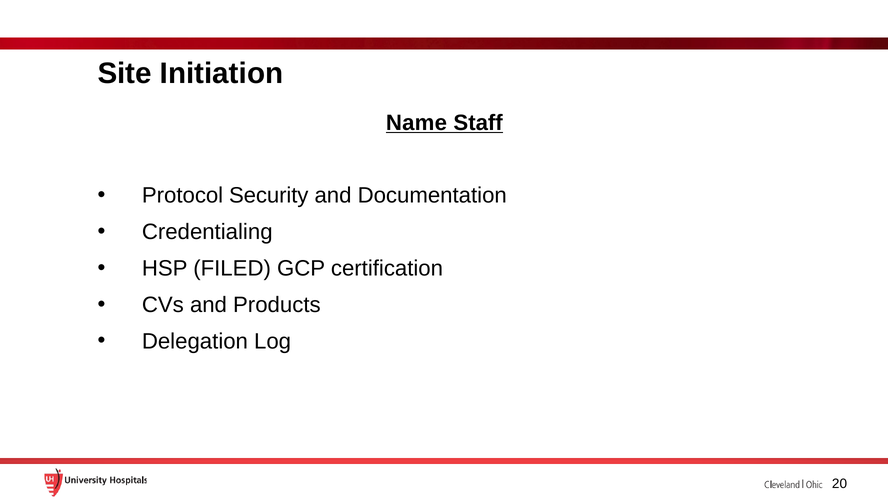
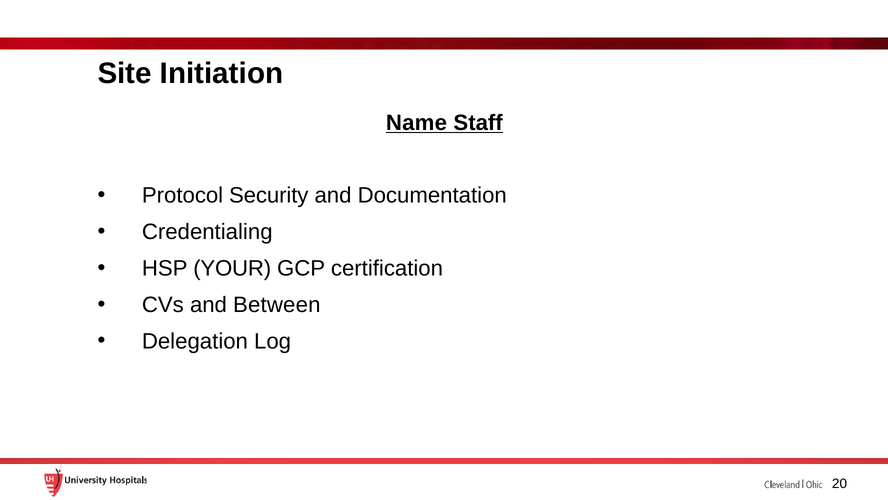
FILED: FILED -> YOUR (232, 268)
Products: Products -> Between (277, 305)
